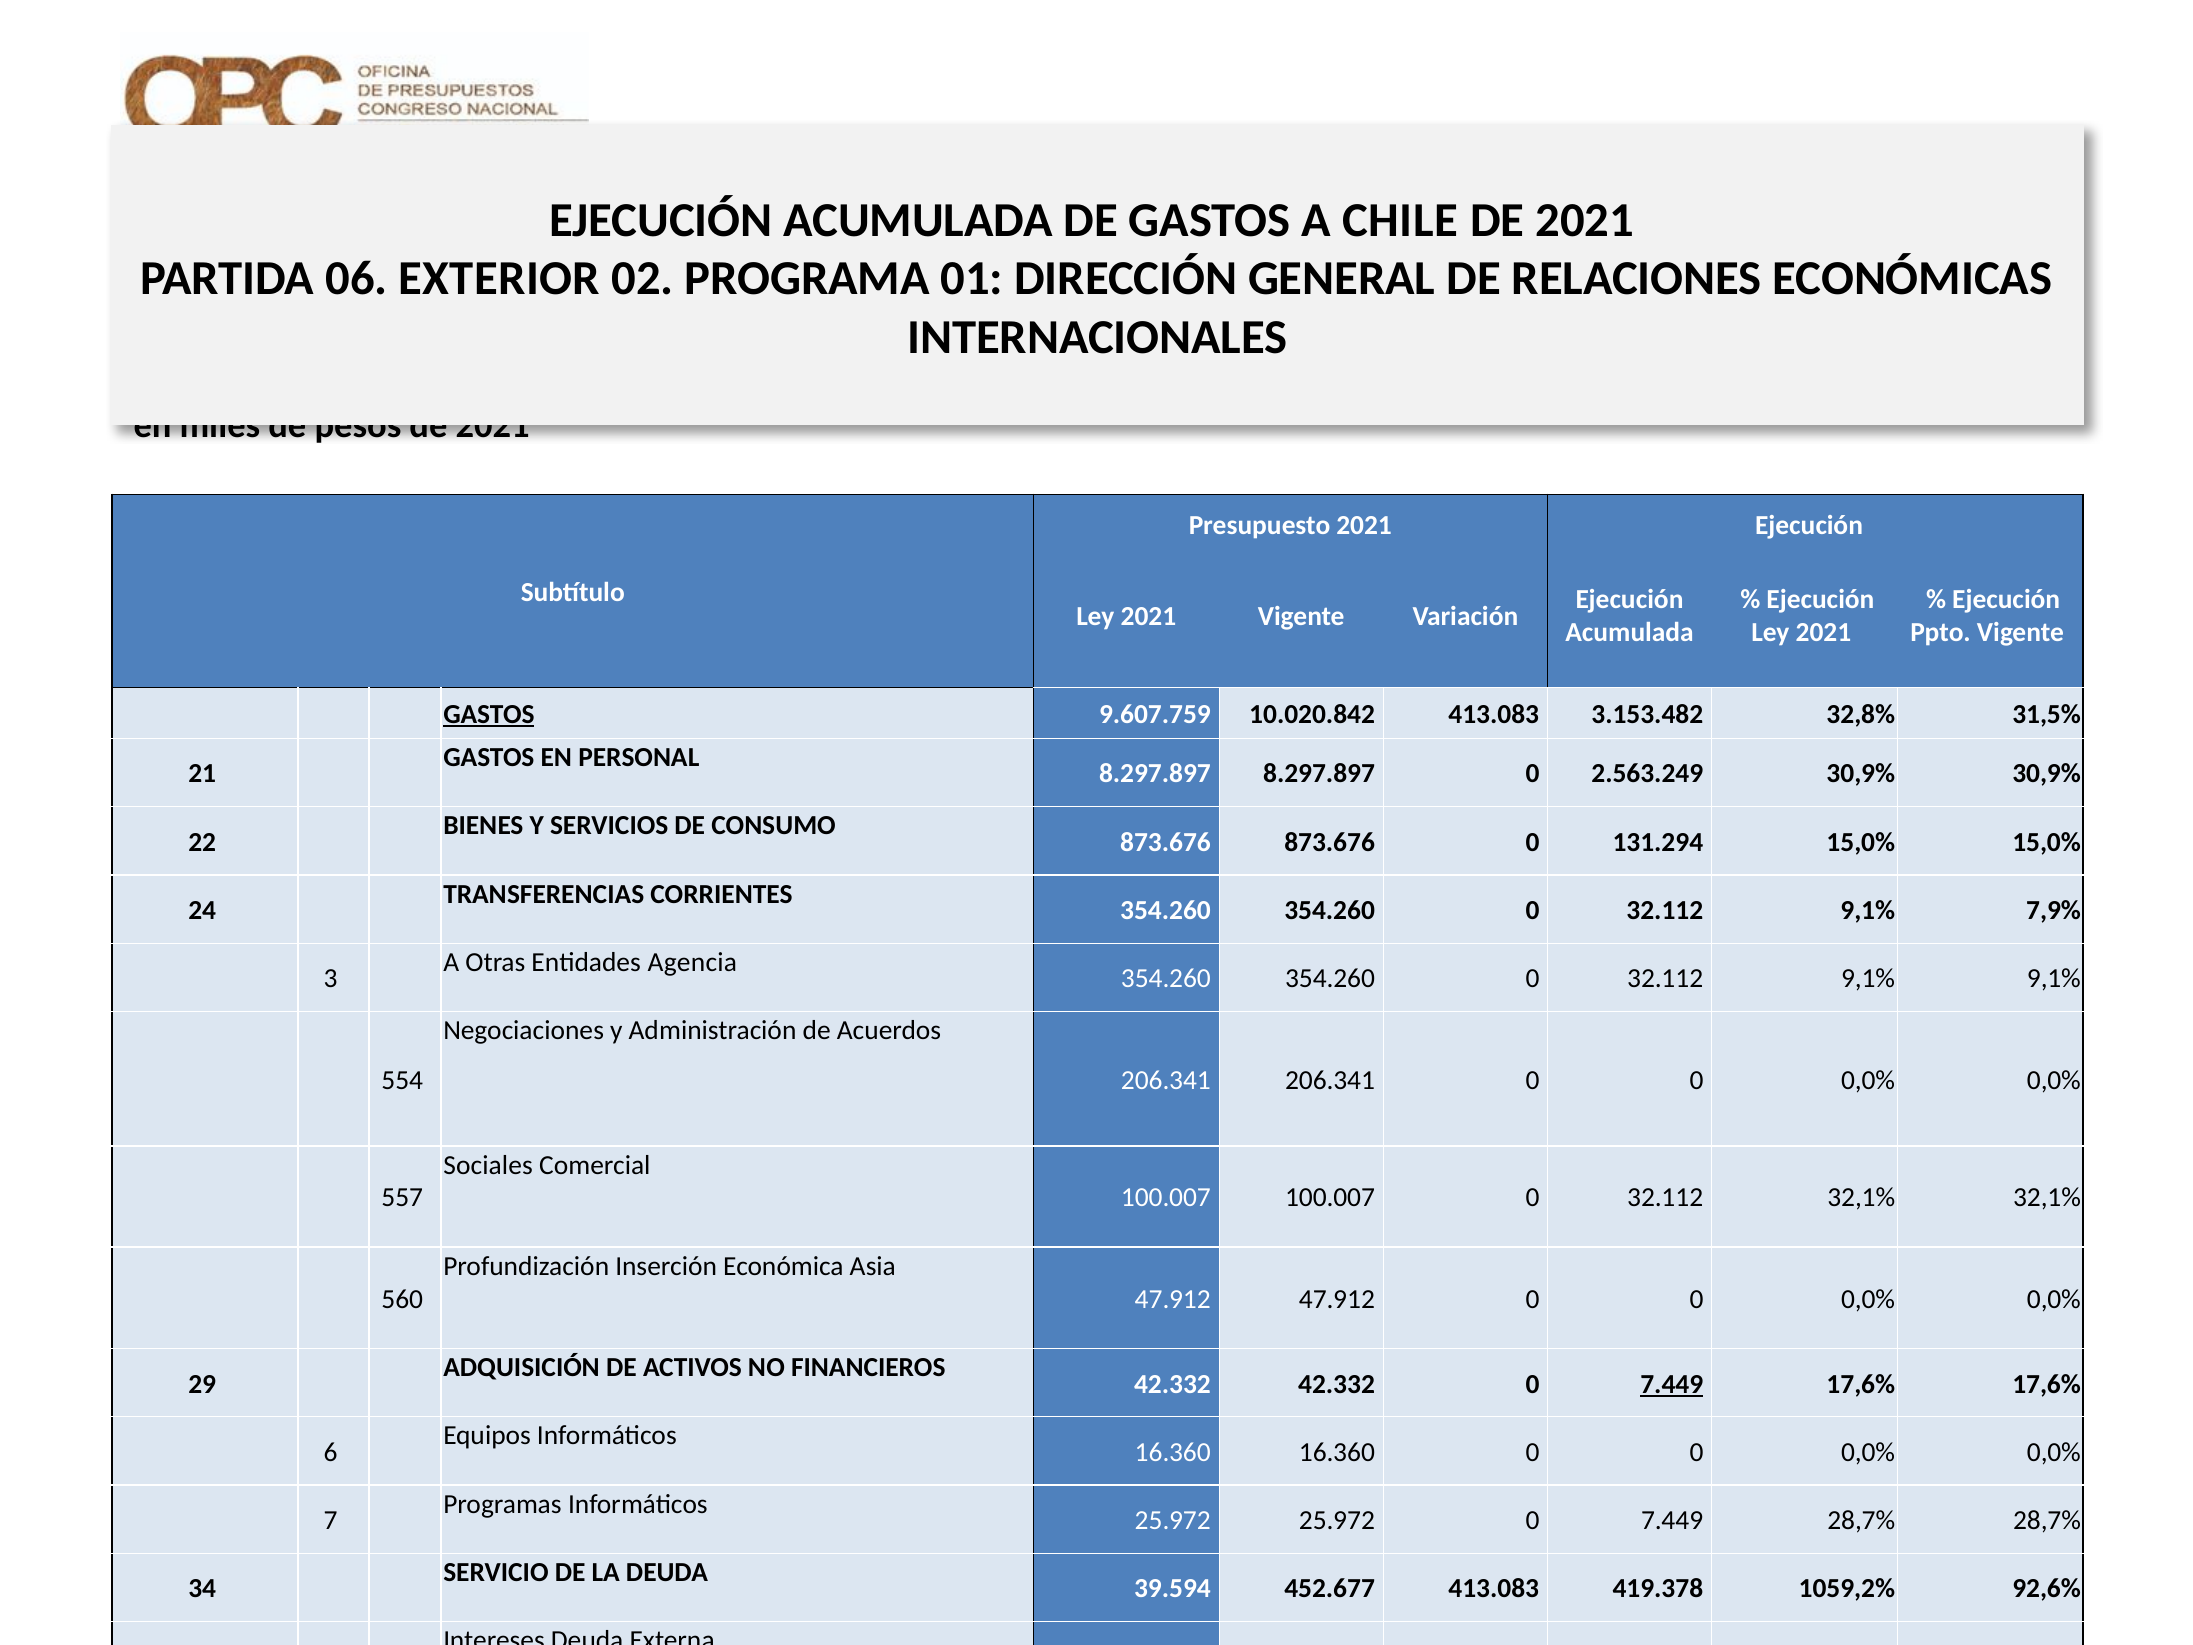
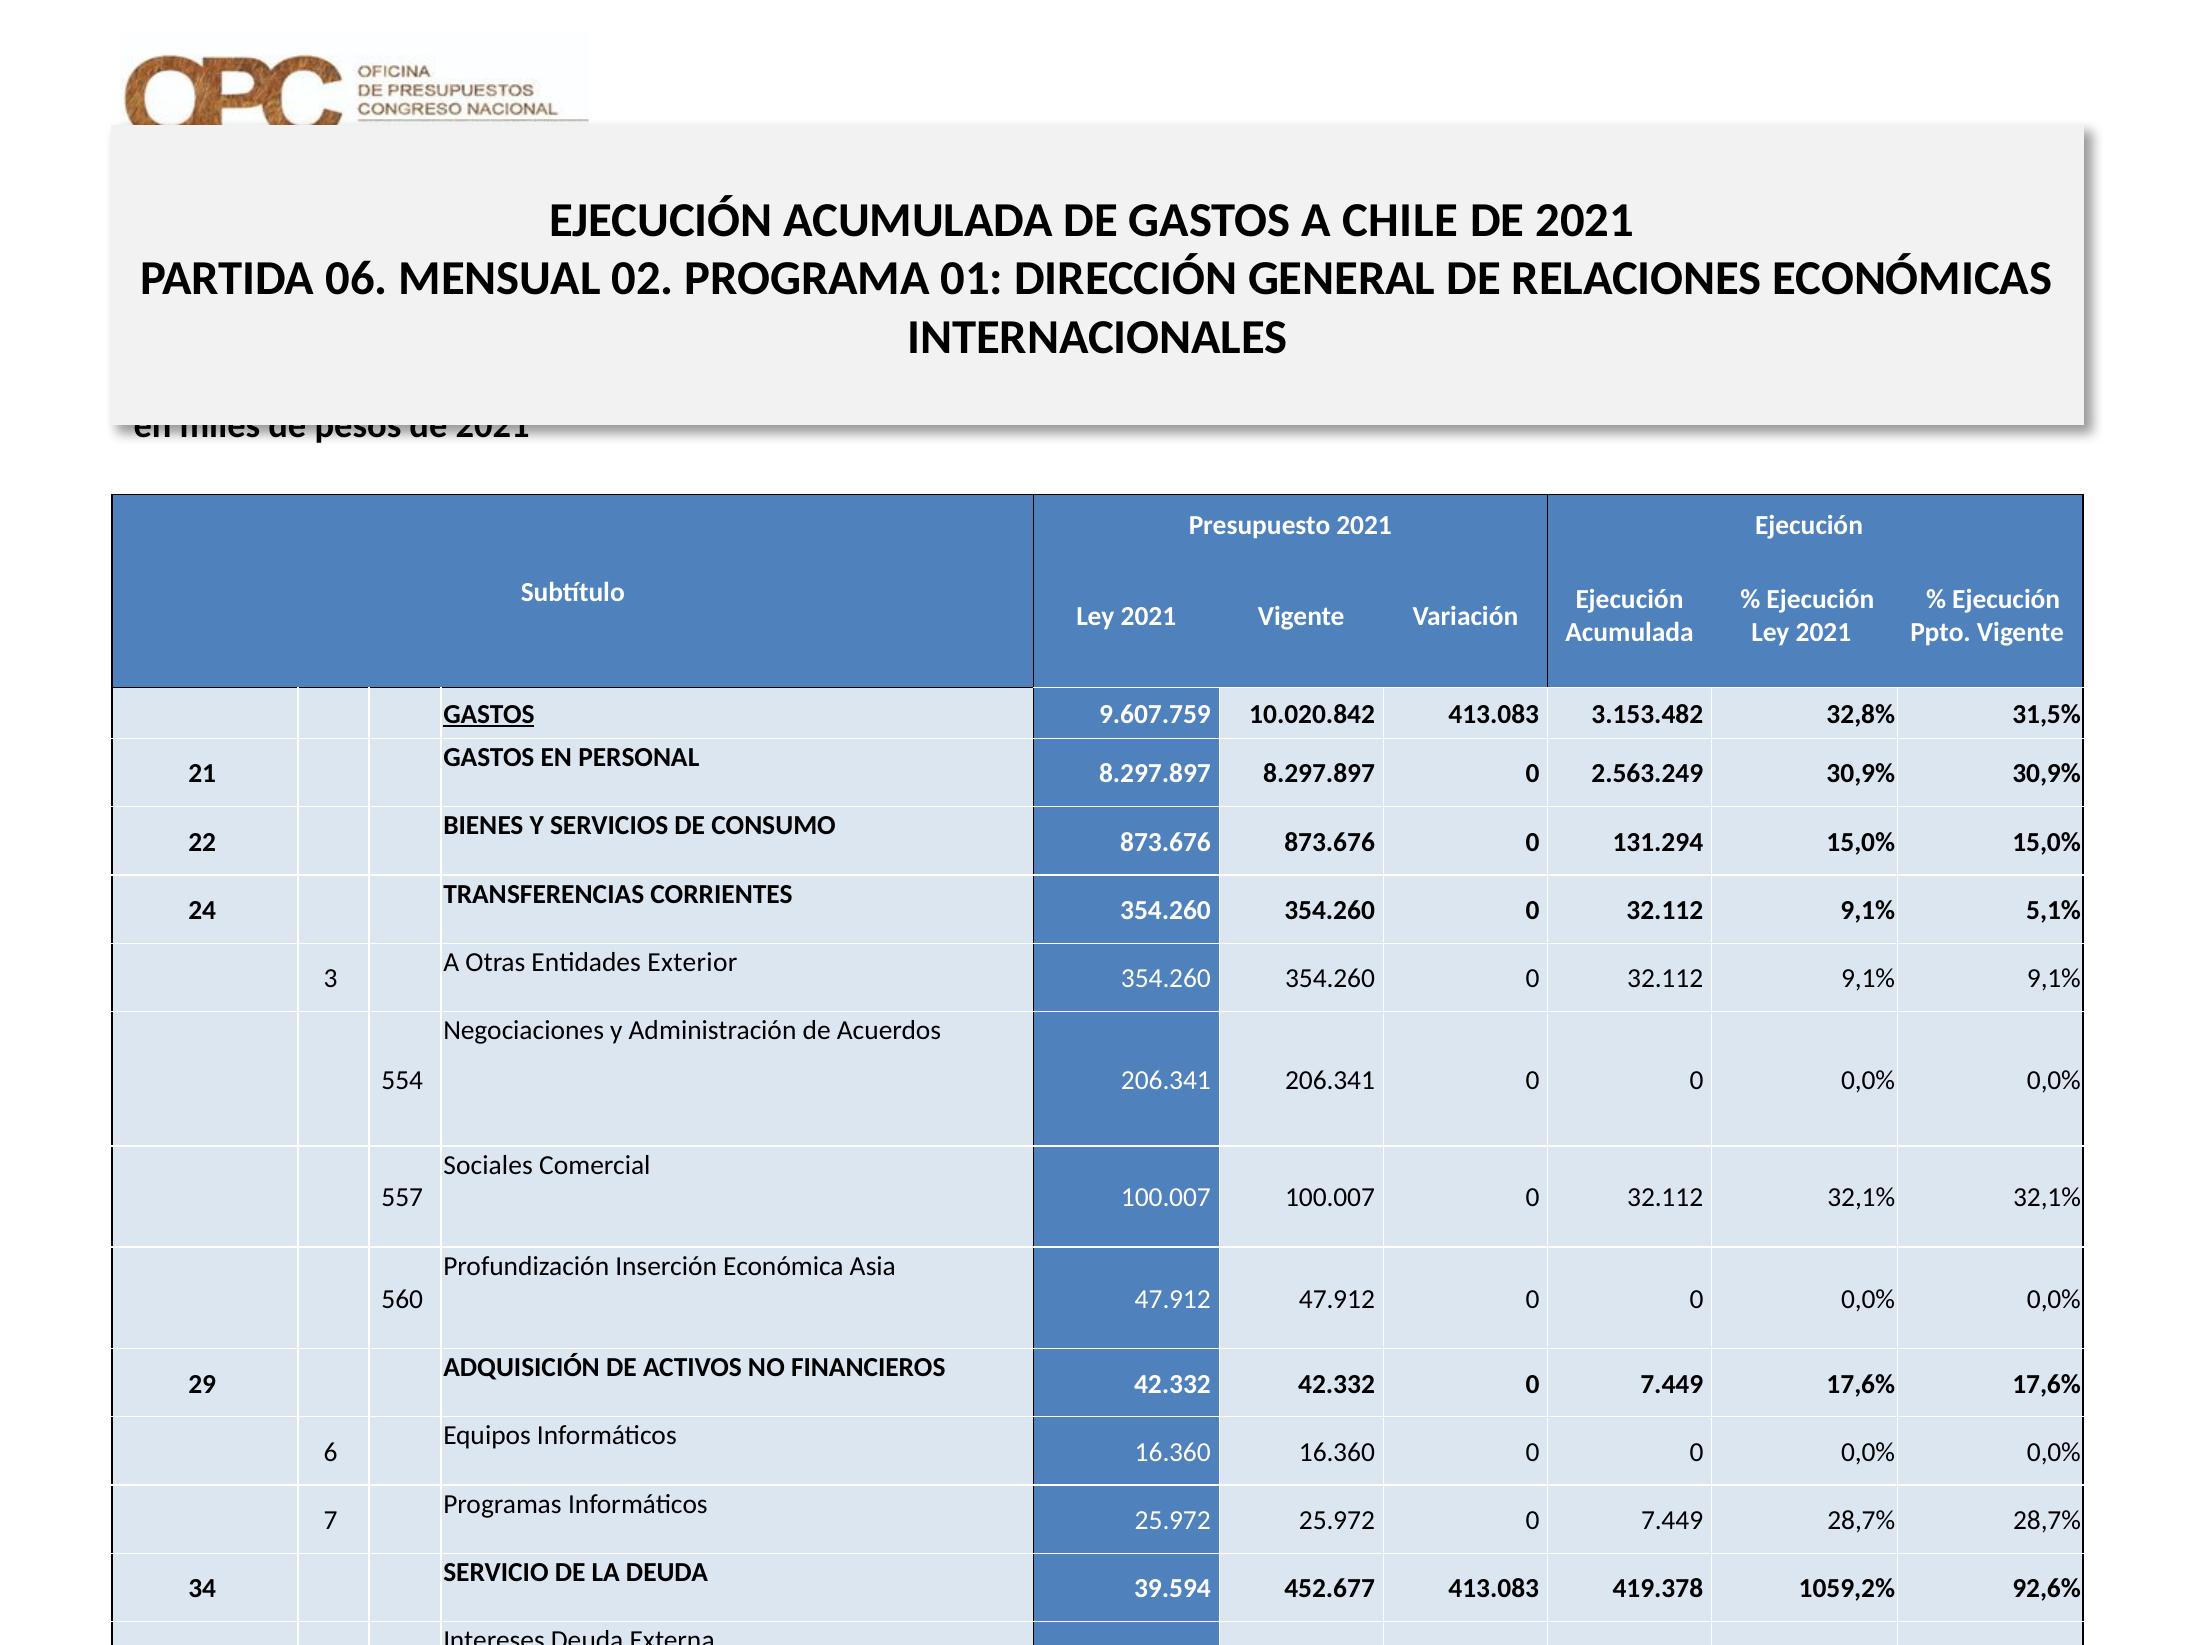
06 EXTERIOR: EXTERIOR -> MENSUAL (500, 279)
7,9%: 7,9% -> 5,1% (2054, 910)
Agencia: Agencia -> Exterior (692, 962)
7.449 underline: present -> none (1672, 1384)
